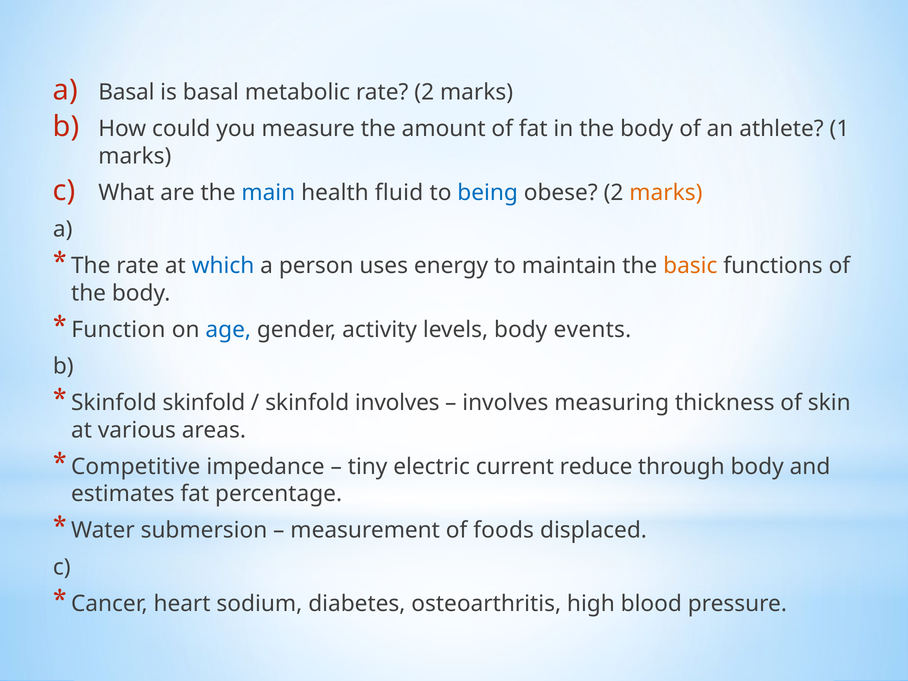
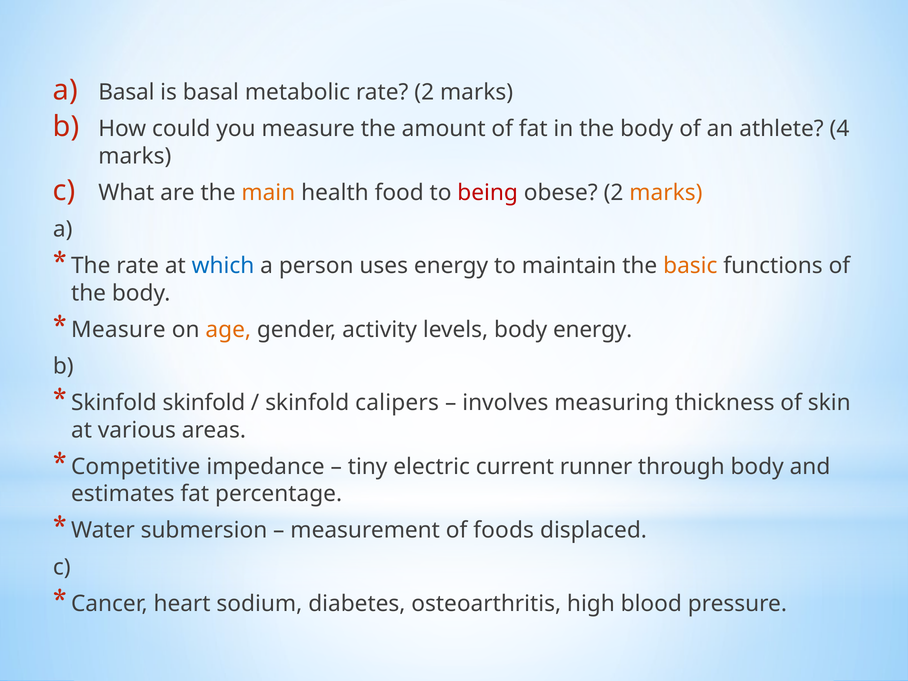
1: 1 -> 4 (839, 129)
main colour: blue -> orange (268, 193)
fluid: fluid -> food (399, 193)
being colour: blue -> red (488, 193)
Function: Function -> Measure (118, 330)
age colour: blue -> orange (228, 330)
body events: events -> energy (593, 330)
skinfold involves: involves -> calipers (397, 403)
reduce: reduce -> runner (596, 467)
